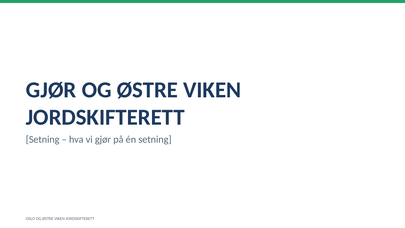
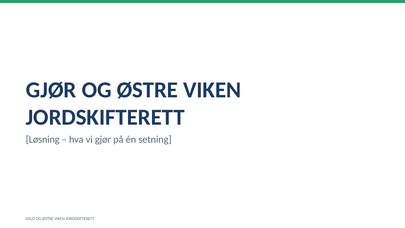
Setning: Setning -> Løsning (43, 139)
